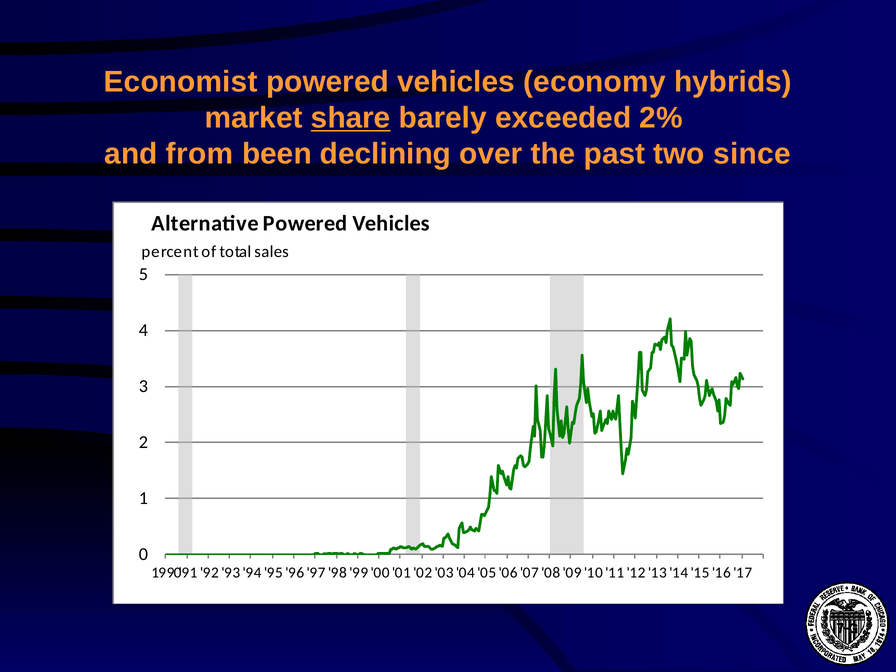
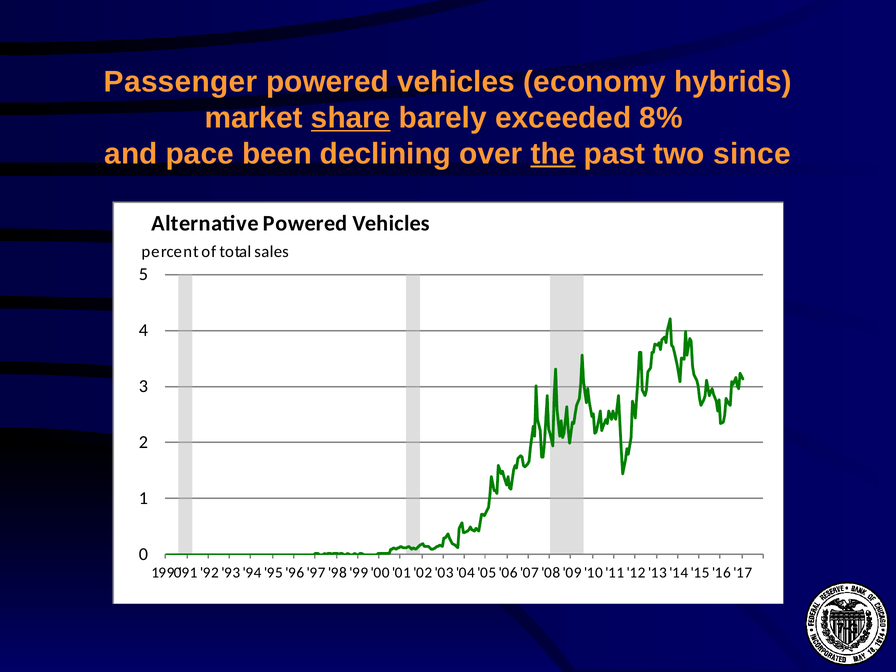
Economist: Economist -> Passenger (181, 82)
2%: 2% -> 8% (661, 118)
from: from -> pace (200, 154)
the underline: none -> present (553, 154)
